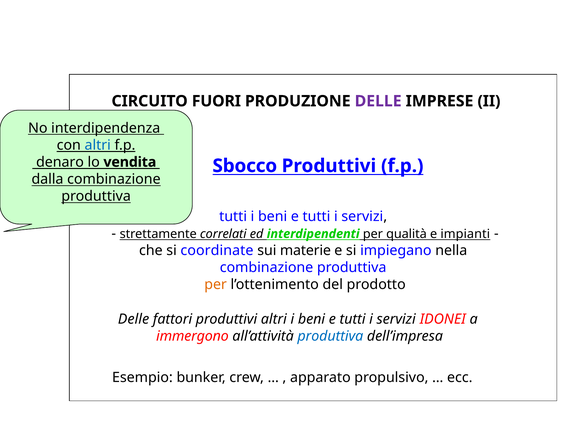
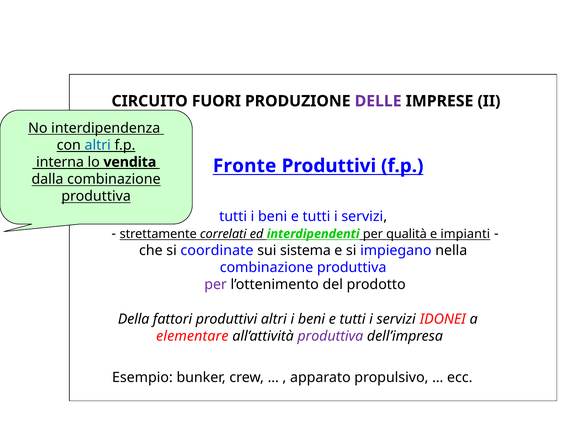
denaro: denaro -> interna (60, 162)
Sbocco: Sbocco -> Fronte (245, 166)
materie: materie -> sistema (305, 250)
per colour: orange -> purple (216, 284)
Delle: Delle -> Della (134, 319)
immergono: immergono -> elementare (192, 336)
produttiva colour: blue -> purple (330, 336)
